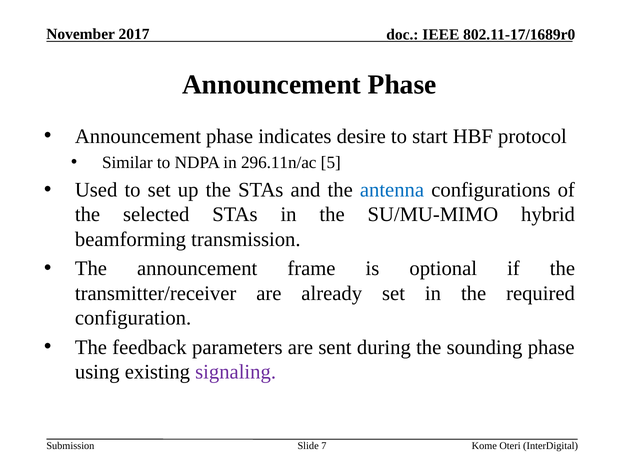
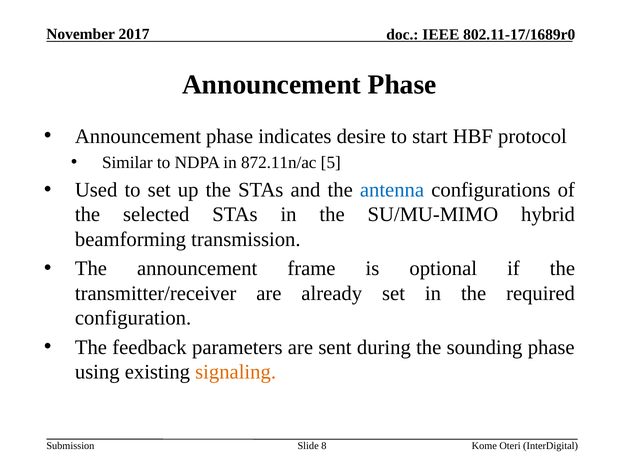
296.11n/ac: 296.11n/ac -> 872.11n/ac (279, 162)
signaling colour: purple -> orange (236, 371)
7: 7 -> 8 (324, 445)
